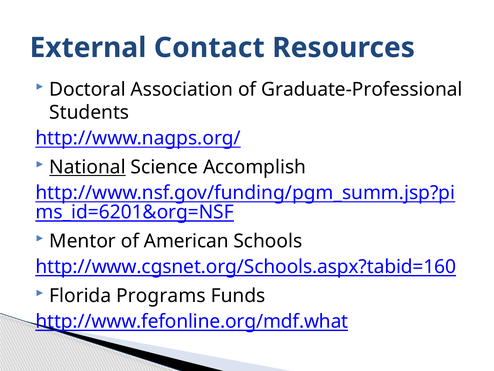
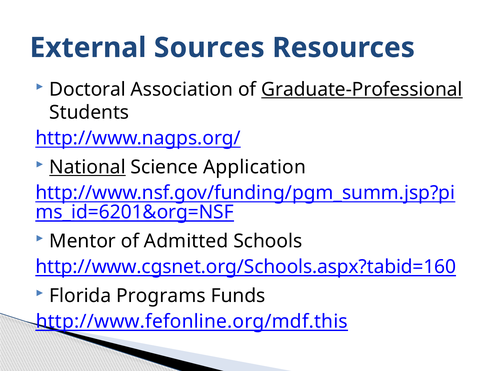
Contact: Contact -> Sources (209, 48)
Graduate-Professional underline: none -> present (362, 89)
Accomplish: Accomplish -> Application (254, 167)
American: American -> Admitted (186, 241)
http://www.fefonline.org/mdf.what: http://www.fefonline.org/mdf.what -> http://www.fefonline.org/mdf.this (192, 321)
